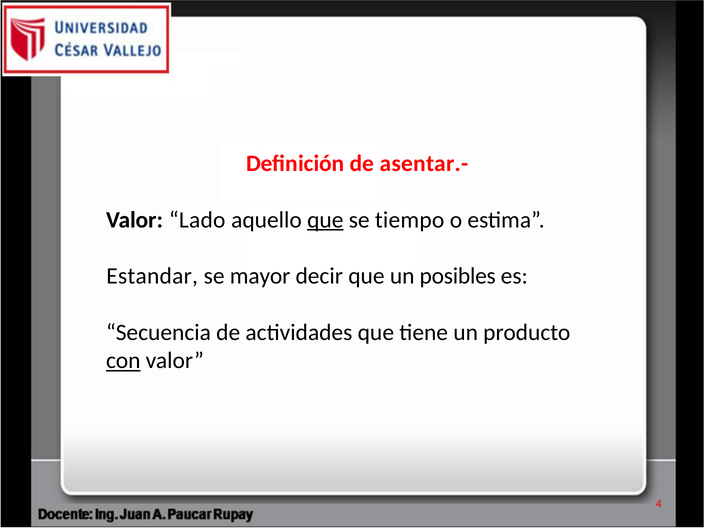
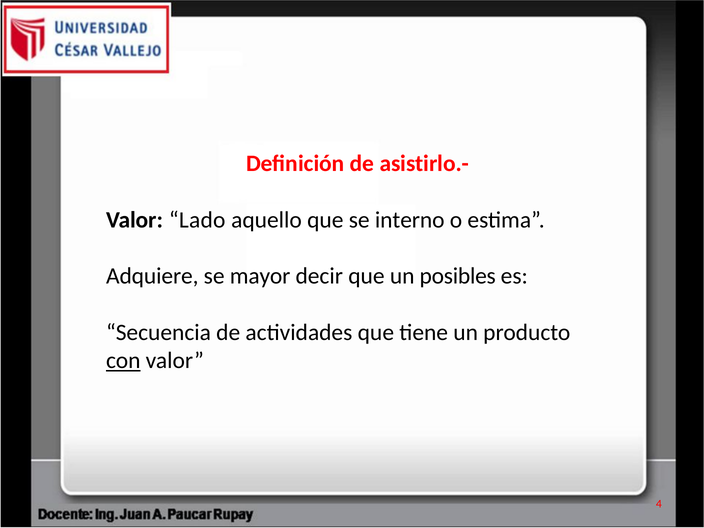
asentar.-: asentar.- -> asistirlo.- (424, 164)
que underline: present -> none (325, 220)
tiempo: tiempo -> interno (410, 220)
Estandar: Estandar -> Adquiere (152, 276)
